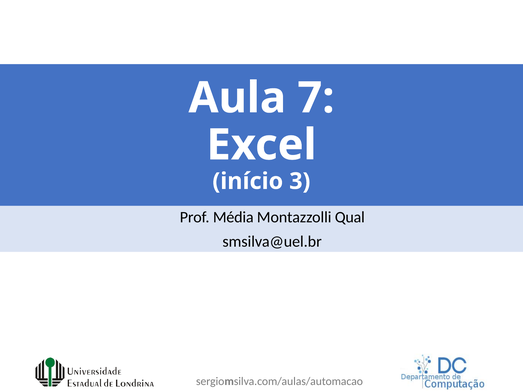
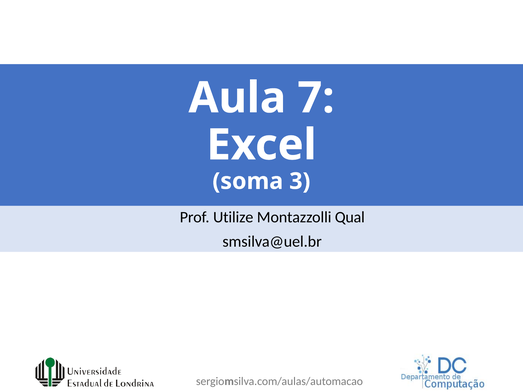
início: início -> soma (248, 181)
Média: Média -> Utilize (233, 217)
